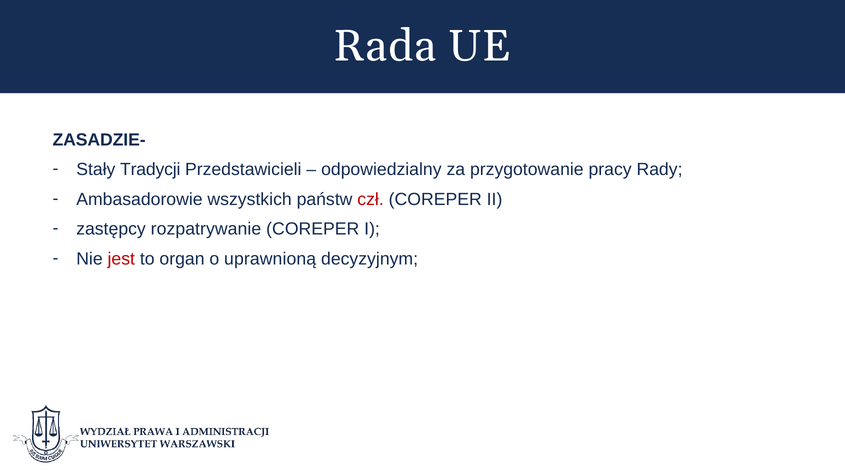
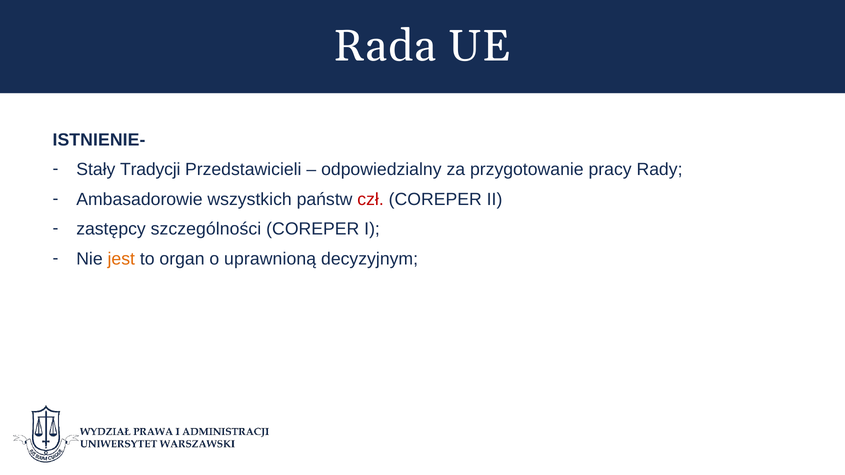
ZASADZIE-: ZASADZIE- -> ISTNIENIE- (99, 140)
rozpatrywanie: rozpatrywanie -> szczególności (206, 229)
jest colour: red -> orange (121, 259)
